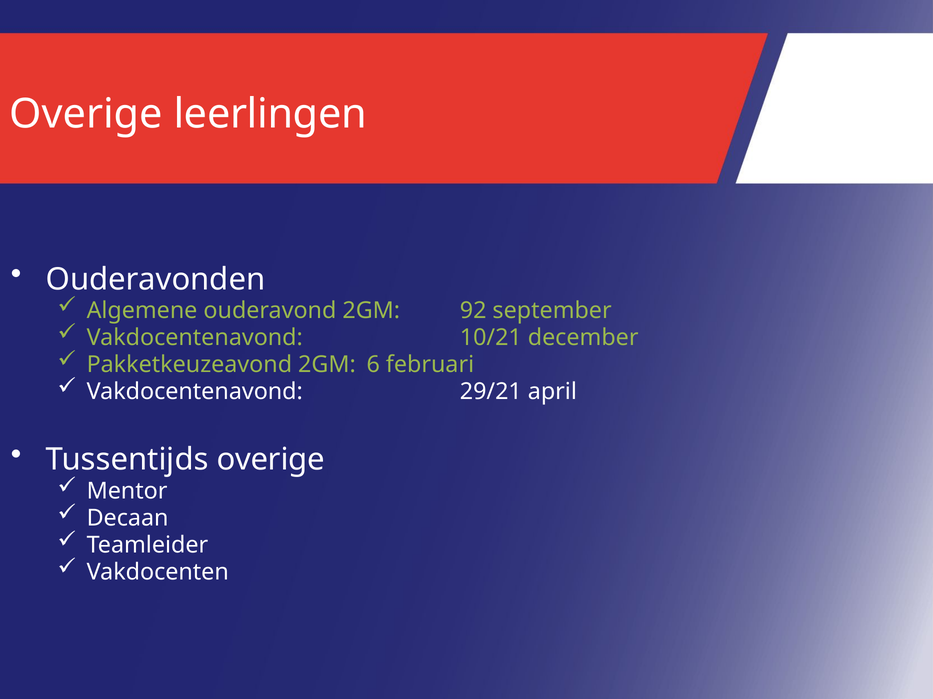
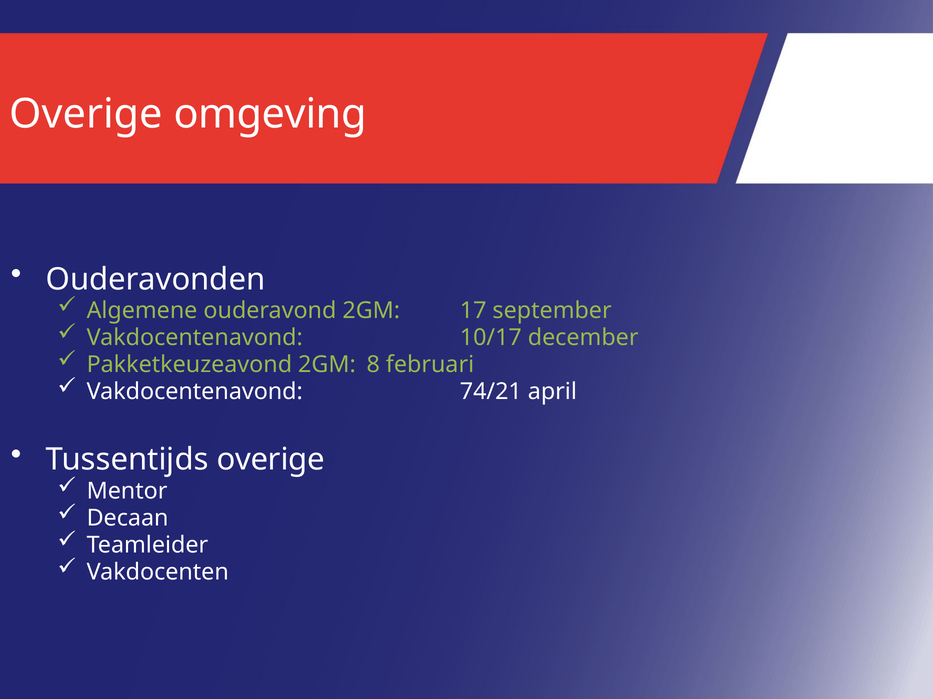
leerlingen: leerlingen -> omgeving (270, 114)
92: 92 -> 17 (473, 311)
10/21: 10/21 -> 10/17 (491, 338)
6: 6 -> 8 (373, 365)
29/21: 29/21 -> 74/21 (491, 392)
